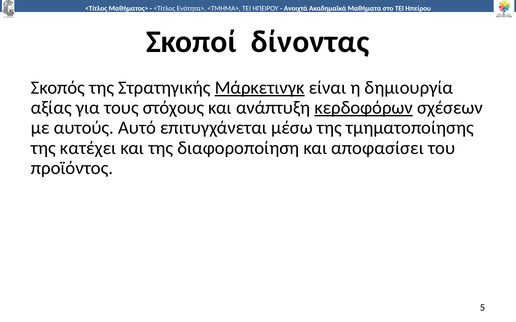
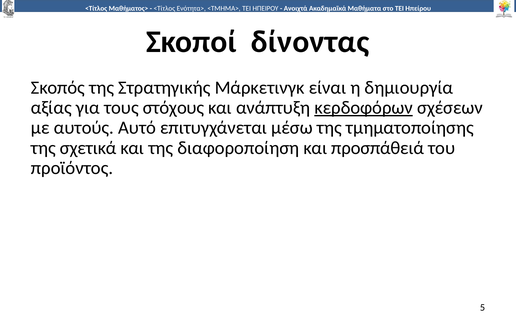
Μάρκετινγκ underline: present -> none (260, 88)
κατέχει: κατέχει -> σχετικά (88, 148)
αποφασίσει: αποφασίσει -> προσπάθειά (378, 148)
